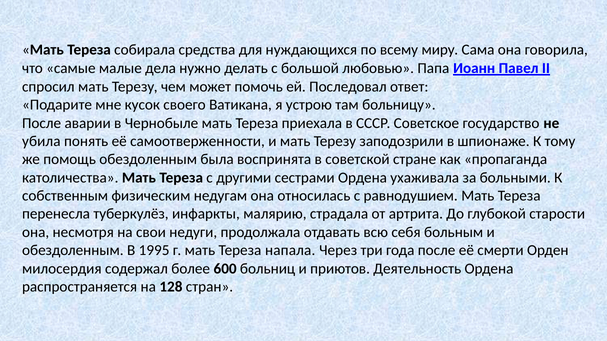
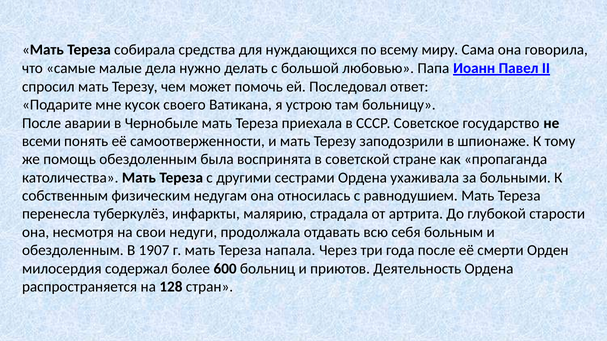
убила: убила -> всеми (41, 141)
1995: 1995 -> 1907 (154, 251)
